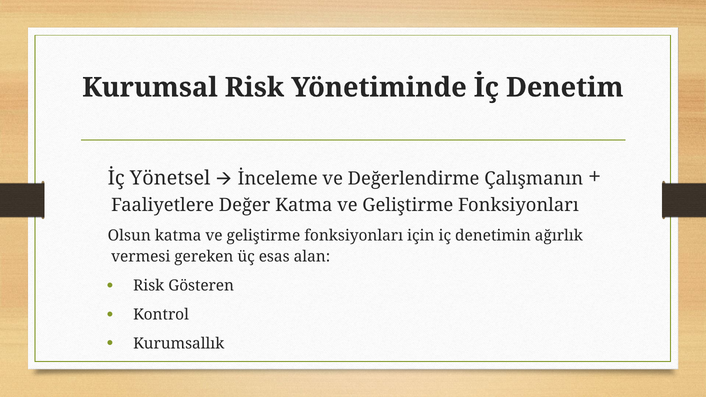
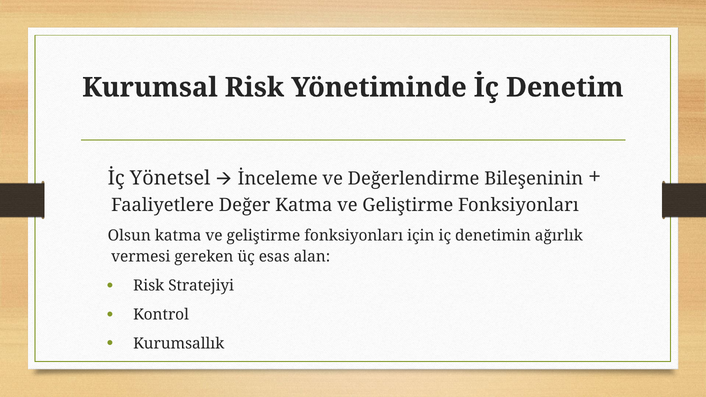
Çalışmanın: Çalışmanın -> Bileşeninin (534, 179)
Gösteren: Gösteren -> Stratejiyi (201, 286)
